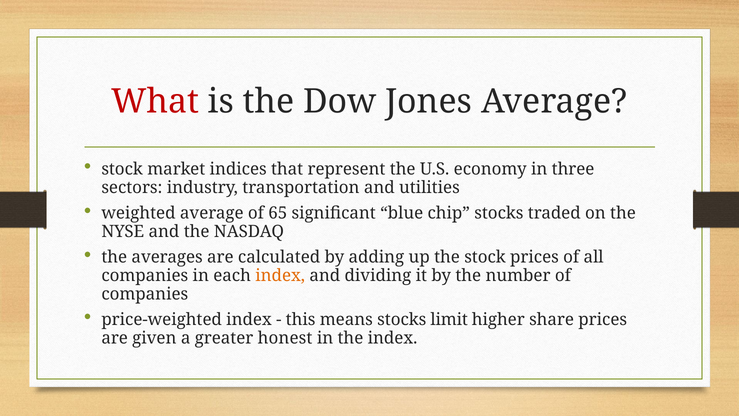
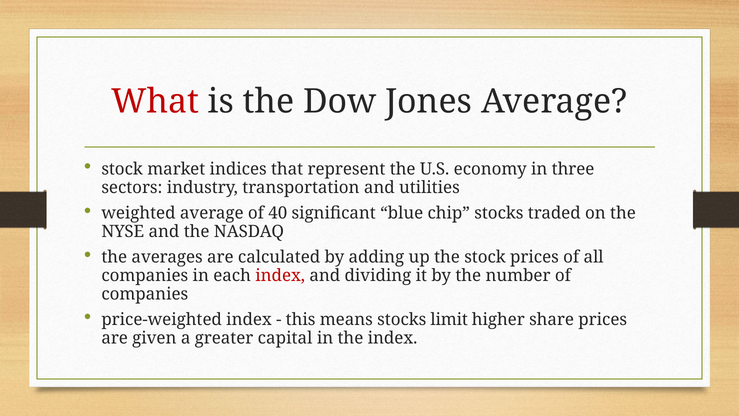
65: 65 -> 40 (278, 213)
index colour: orange -> red (280, 275)
honest: honest -> capital (285, 338)
